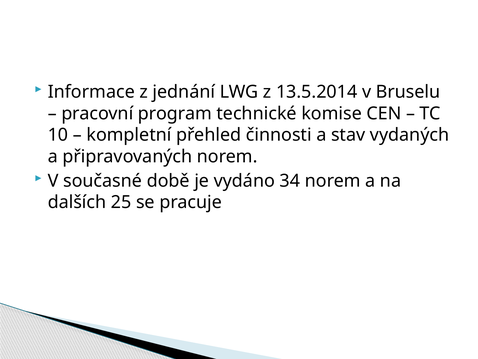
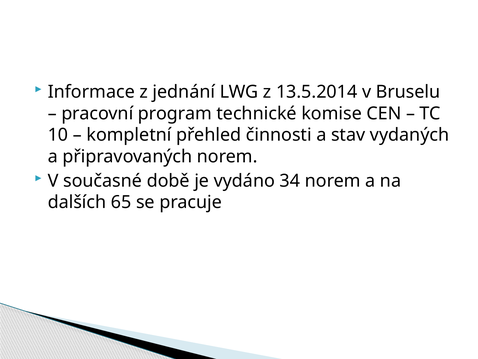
25: 25 -> 65 (121, 202)
